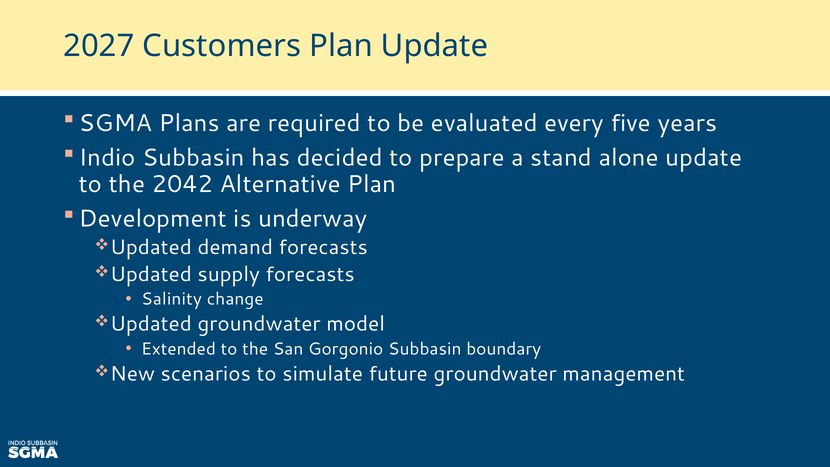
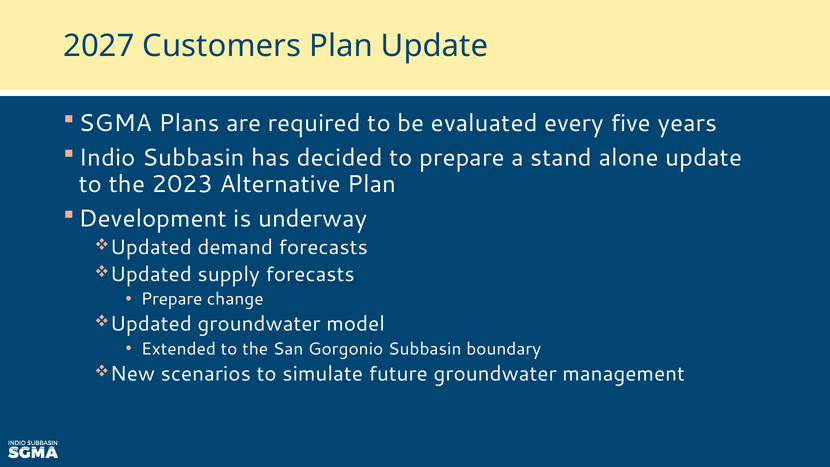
2042: 2042 -> 2023 (182, 184)
Salinity: Salinity -> Prepare (172, 299)
